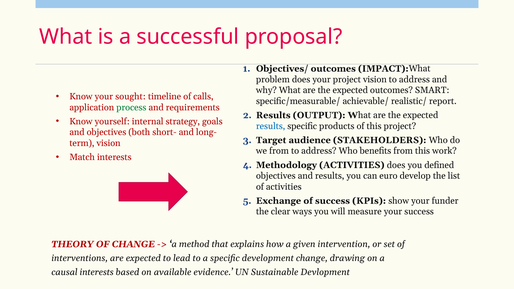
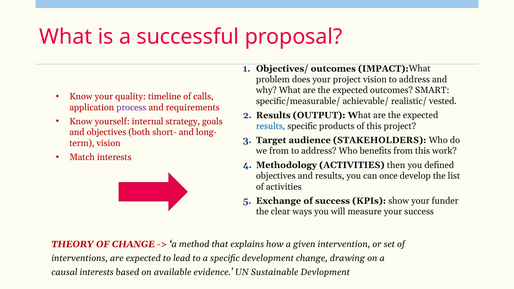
sought: sought -> quality (130, 97)
report: report -> vested (443, 101)
process colour: green -> purple (131, 107)
ACTIVITIES does: does -> then (396, 165)
euro: euro -> once (388, 176)
